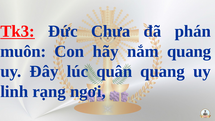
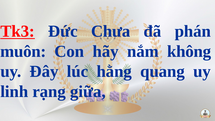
nắm quang: quang -> không (189, 51)
quân: quân -> hằng (114, 71)
ngơi: ngơi -> giữa (88, 91)
